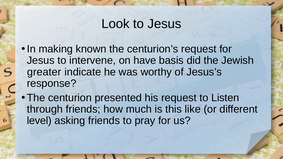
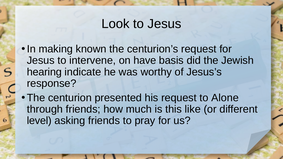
greater: greater -> hearing (44, 72)
Listen: Listen -> Alone (225, 98)
